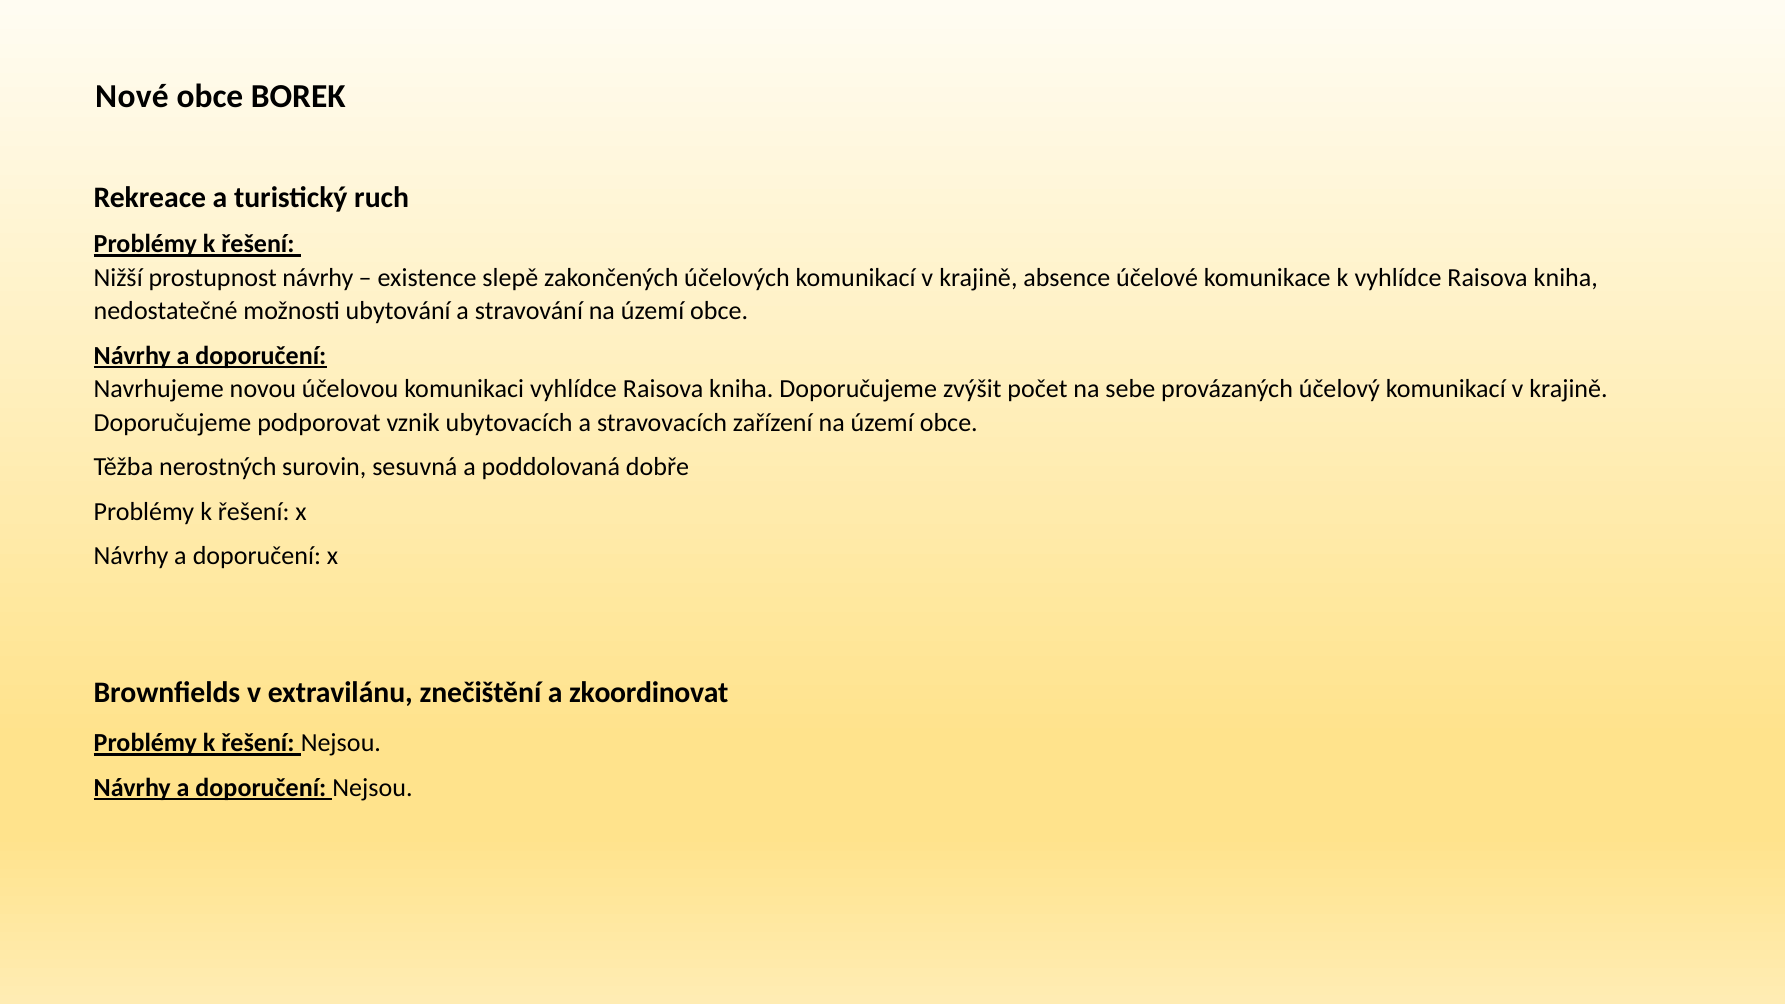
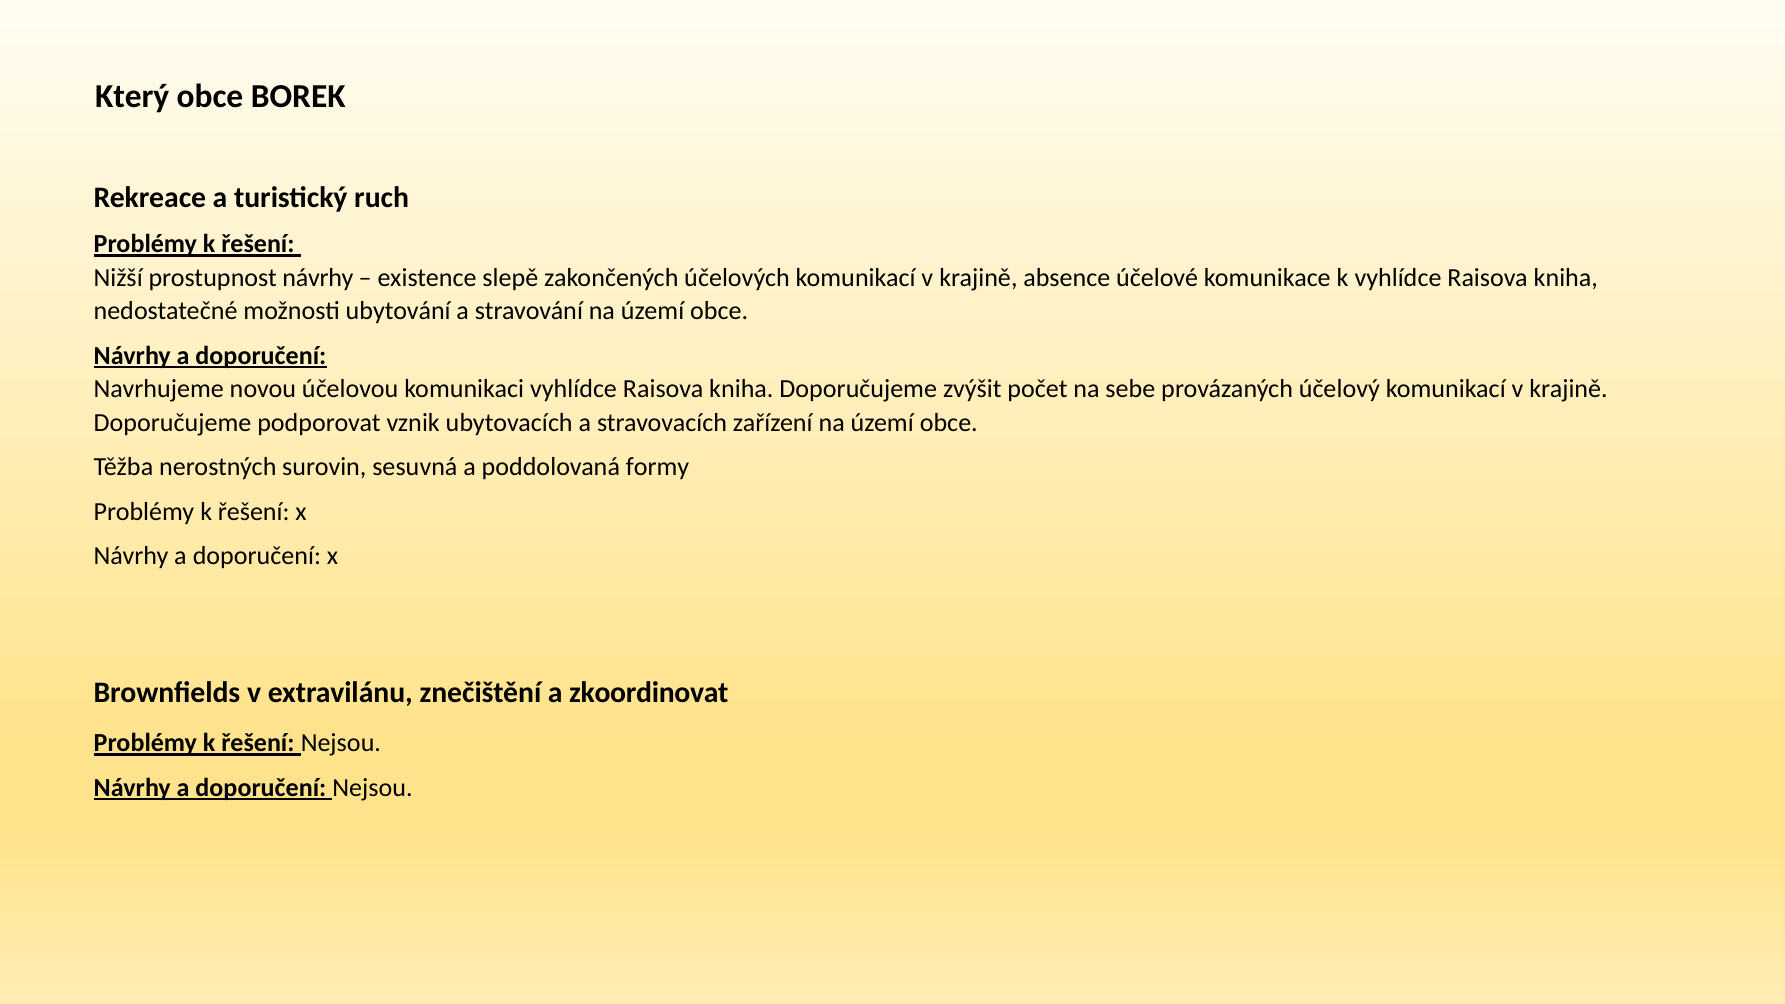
Nové: Nové -> Který (132, 96)
dobře: dobře -> formy (657, 467)
